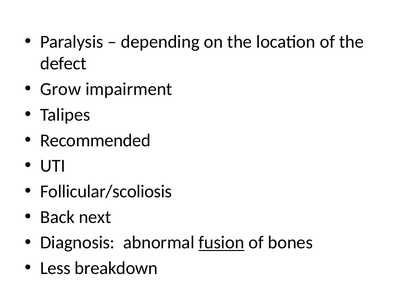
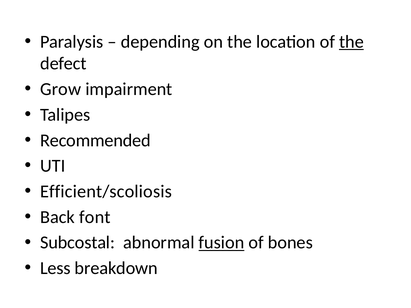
the underline: none -> present (351, 42)
Follicular/scoliosis: Follicular/scoliosis -> Efficient/scoliosis (106, 192)
next: next -> font (95, 217)
Diagnosis: Diagnosis -> Subcostal (77, 243)
